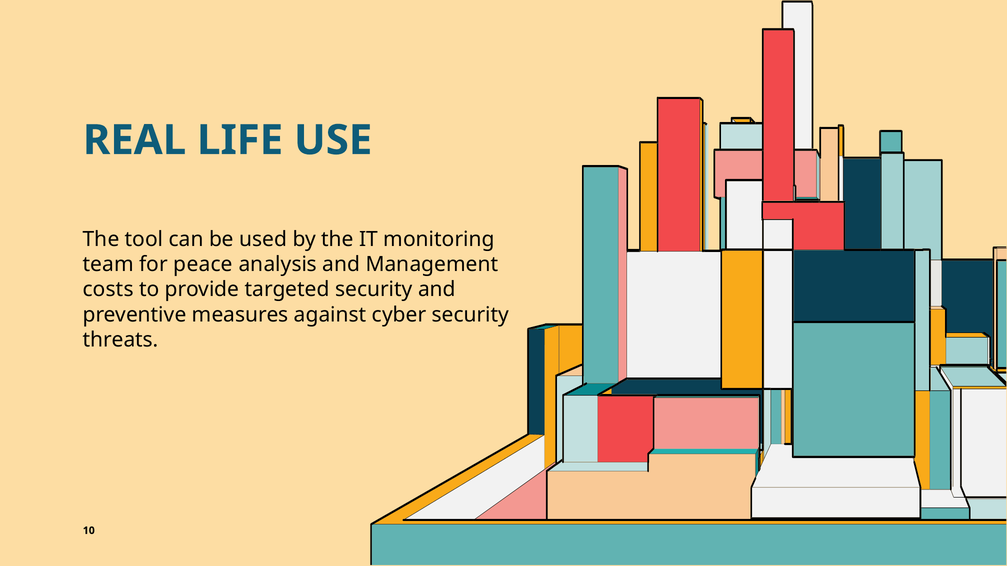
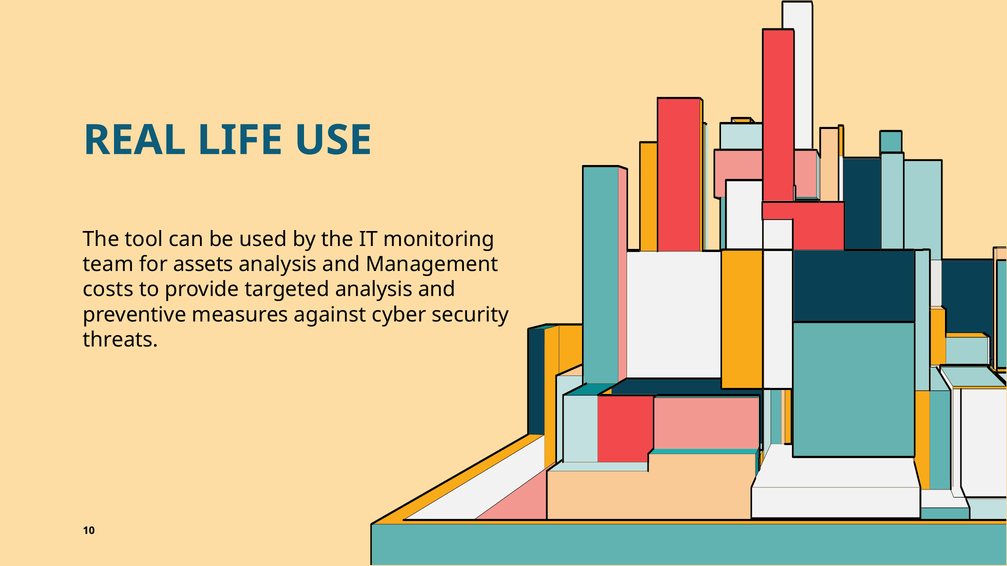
peace: peace -> assets (203, 264)
targeted security: security -> analysis (374, 290)
